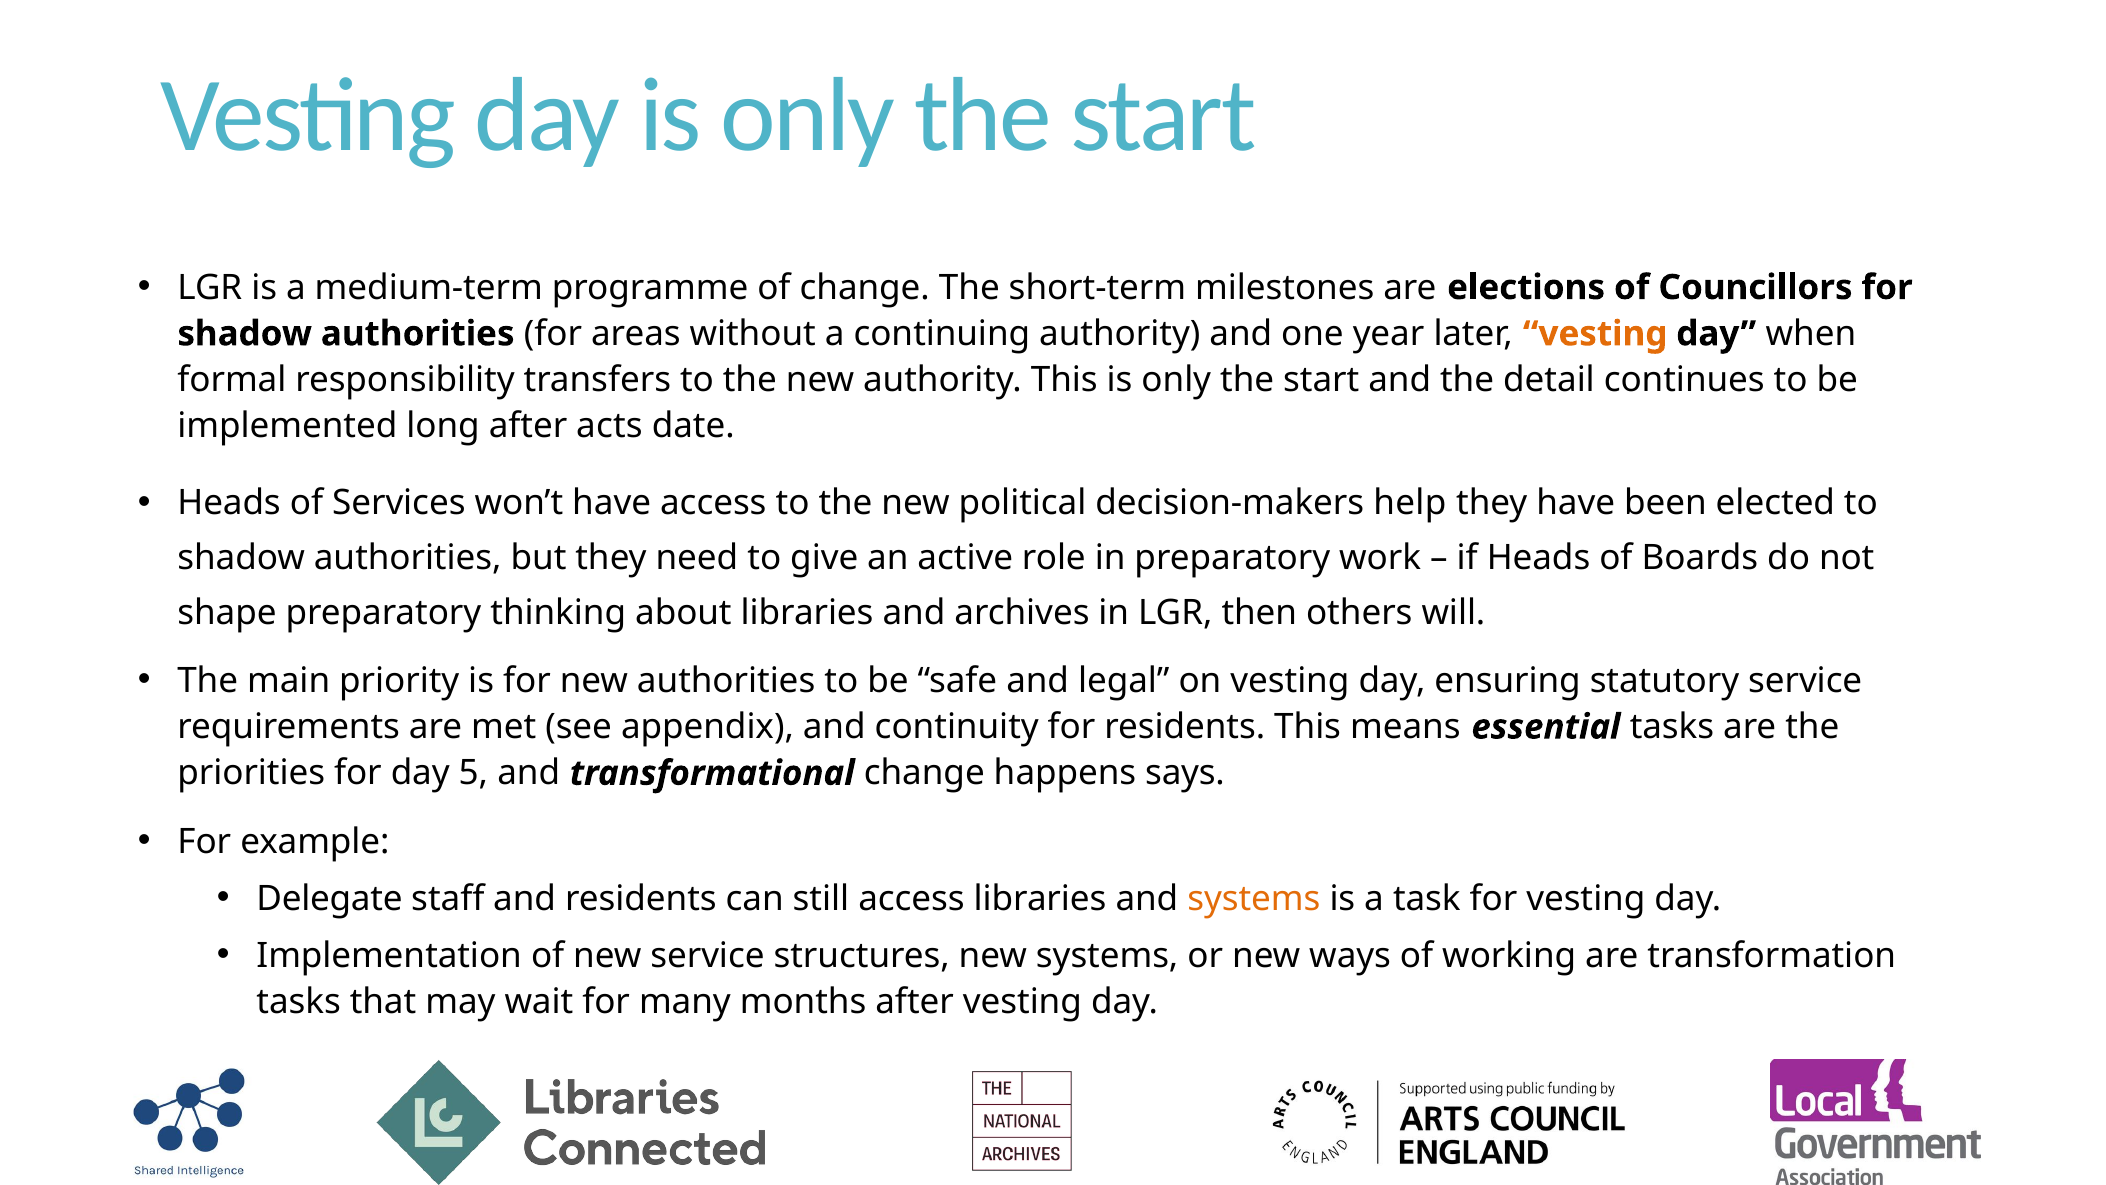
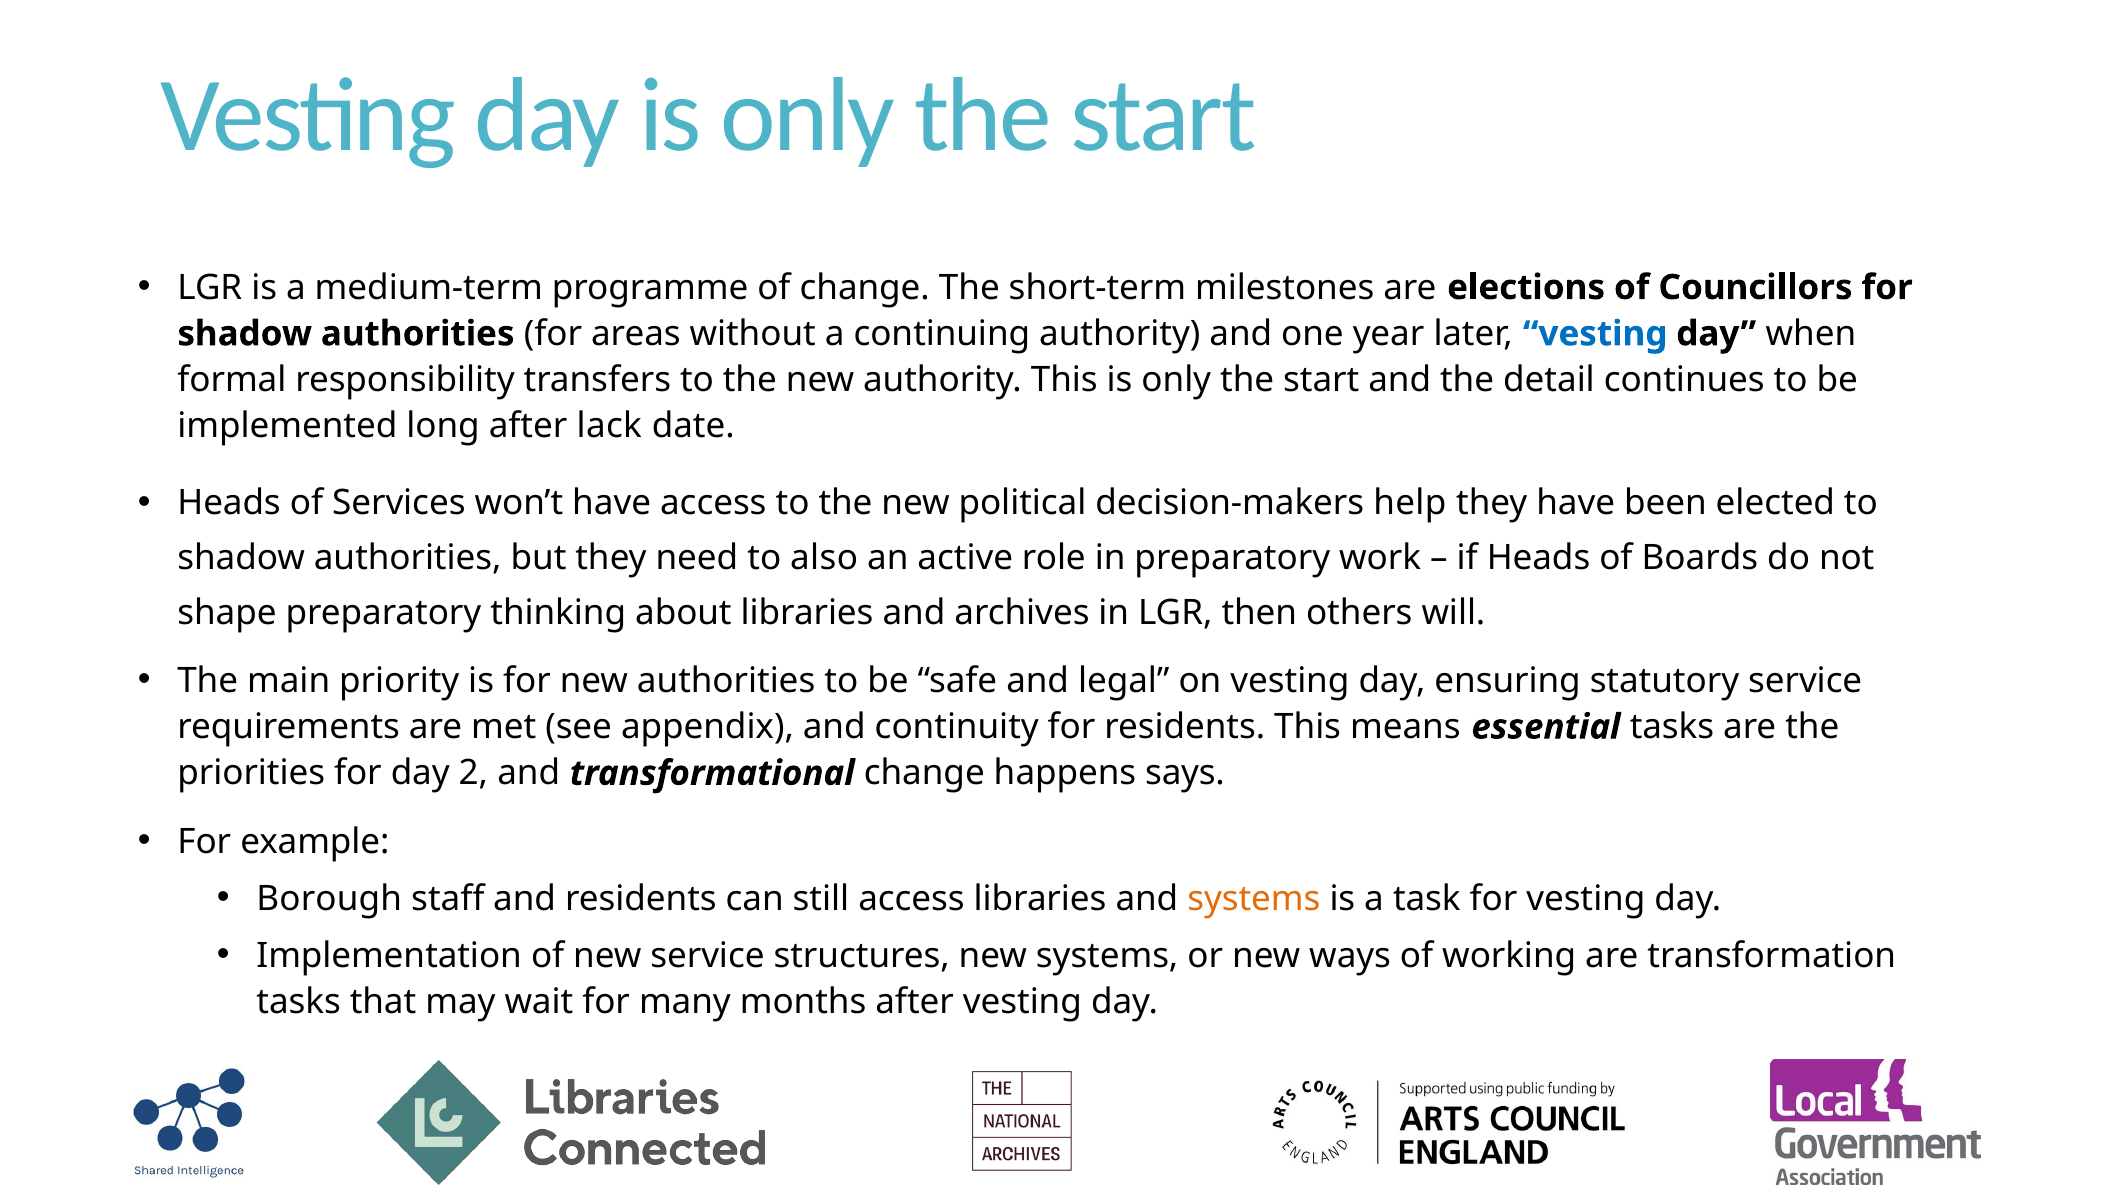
vesting colour: orange -> blue (1595, 334)
acts: acts -> lack (609, 426)
give: give -> also (824, 558)
5: 5 -> 2 (473, 773)
Delegate: Delegate -> Borough (329, 898)
